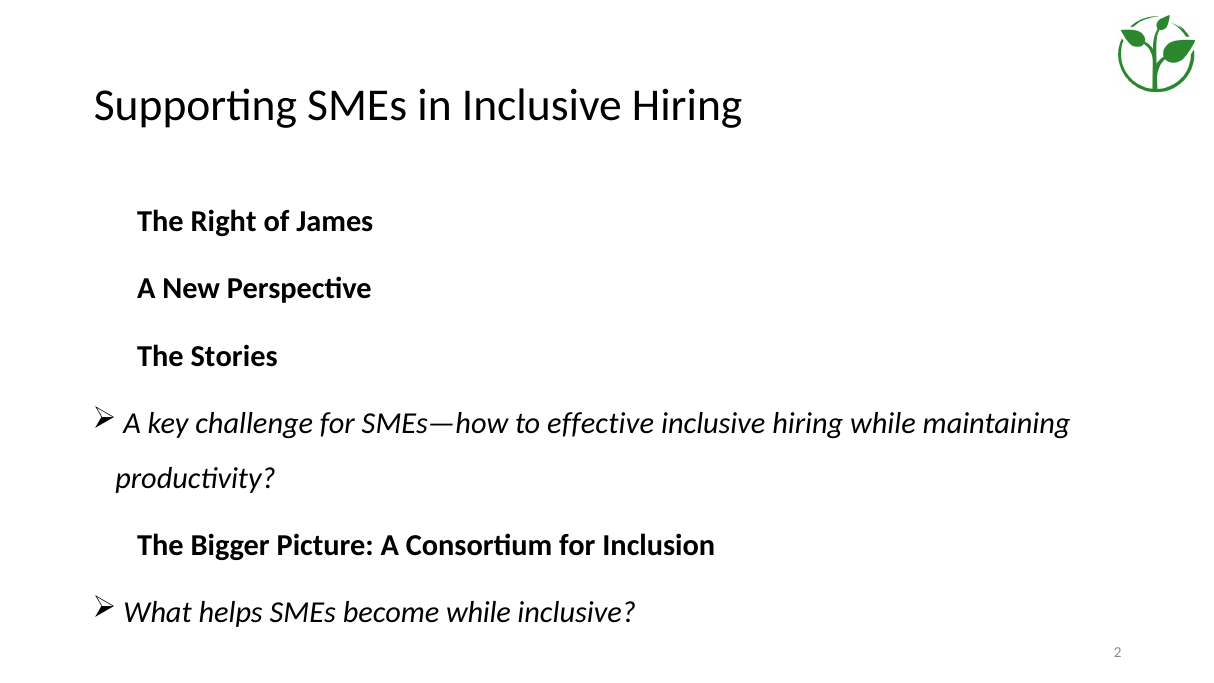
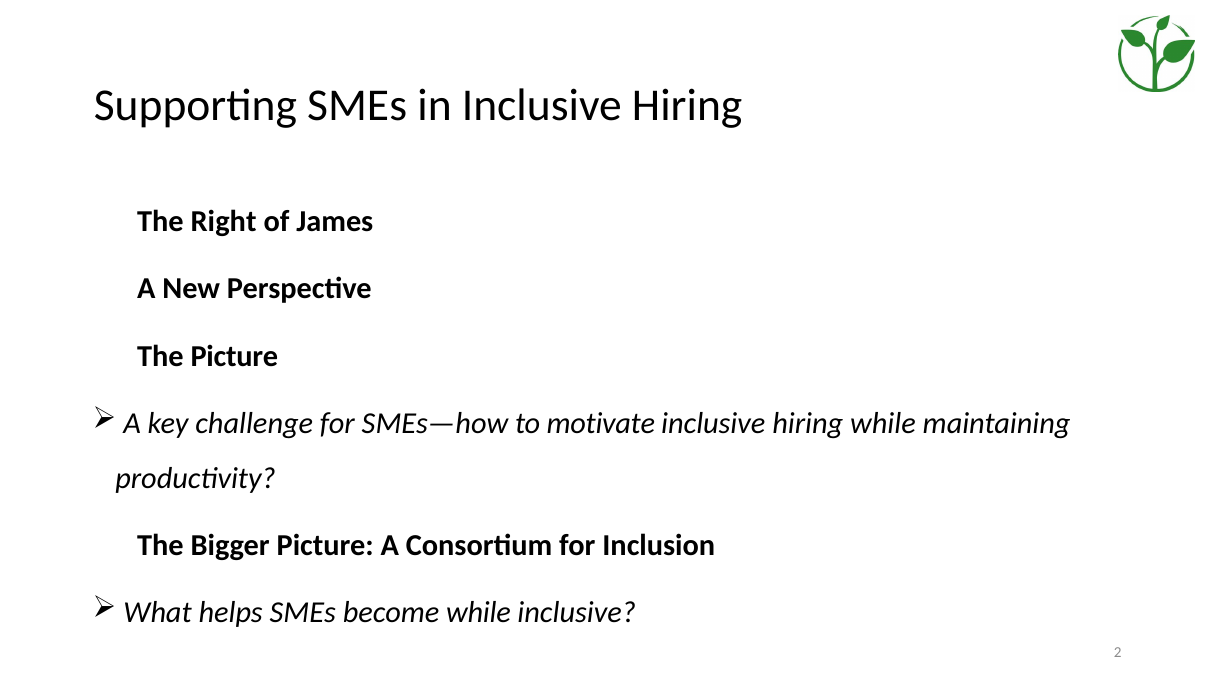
The Stories: Stories -> Picture (234, 356)
effective: effective -> motivate (601, 423)
